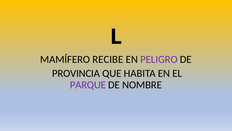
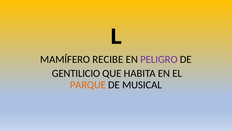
PROVINCIA: PROVINCIA -> GENTILICIO (76, 73)
PARQUE colour: purple -> orange (88, 85)
NOMBRE: NOMBRE -> MUSICAL (142, 85)
